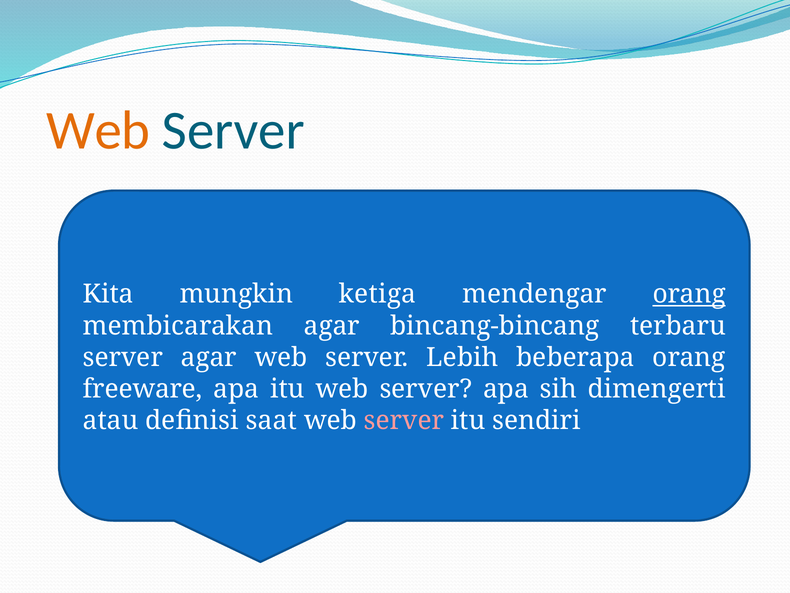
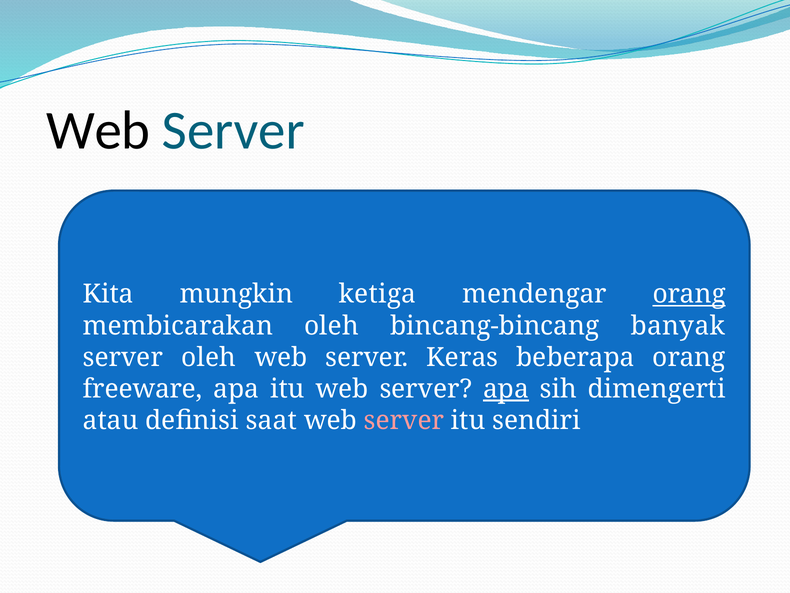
Web colour: orange -> black (98, 130)
membicarakan agar: agar -> oleh (332, 326)
terbaru: terbaru -> banyak (678, 326)
server agar: agar -> oleh (209, 357)
Lebih: Lebih -> Keras (462, 357)
apa underline: none -> present (506, 389)
